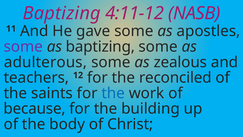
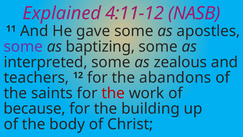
Baptizing: Baptizing -> Explained (62, 13)
adulterous: adulterous -> interpreted (46, 62)
reconciled: reconciled -> abandons (175, 78)
the colour: blue -> red (113, 93)
